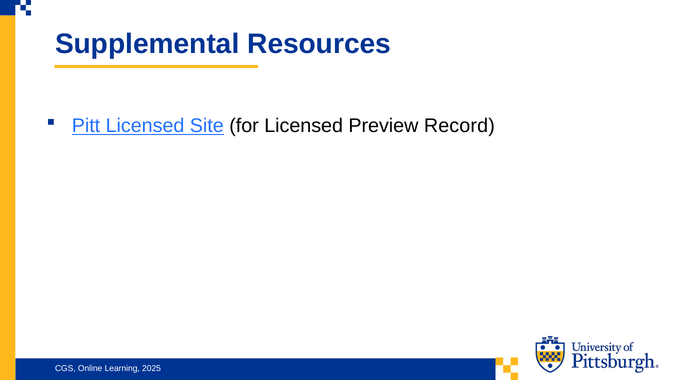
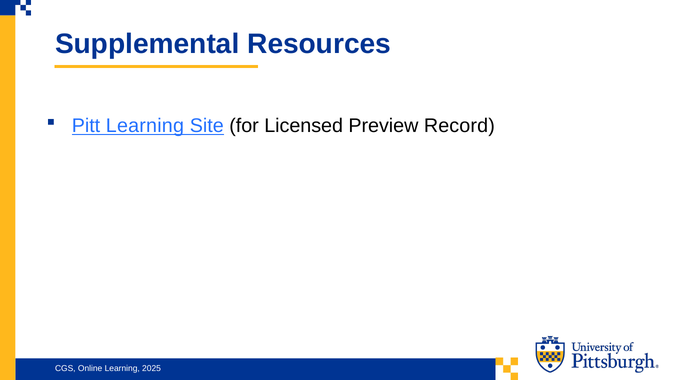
Pitt Licensed: Licensed -> Learning (145, 126)
